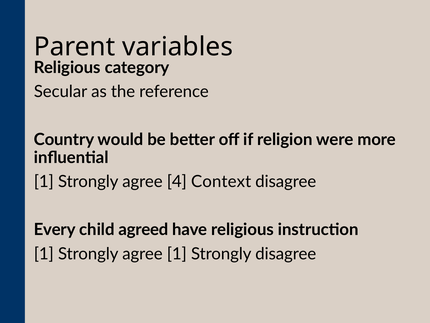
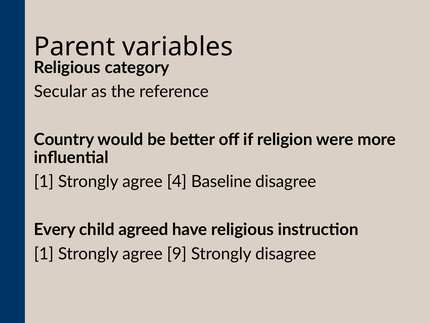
Context: Context -> Baseline (221, 181)
agree 1: 1 -> 9 (177, 253)
